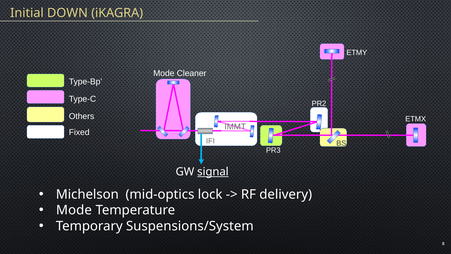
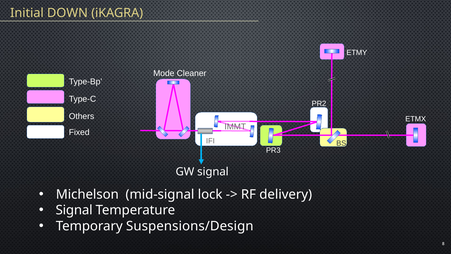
signal underline: present -> none (213, 171)
mid-optics: mid-optics -> mid-signal (160, 194)
Mode: Mode -> Signal (74, 210)
Suspensions/System: Suspensions/System -> Suspensions/Design (190, 226)
